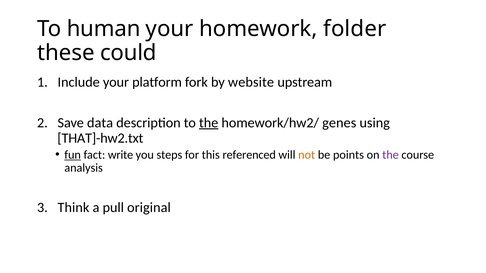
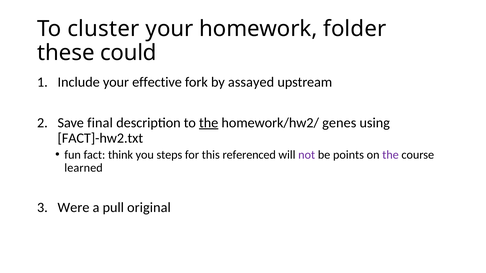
human: human -> cluster (103, 29)
platform: platform -> effective (157, 82)
website: website -> assayed (251, 82)
data: data -> final (100, 123)
THAT]-hw2.txt: THAT]-hw2.txt -> FACT]-hw2.txt (100, 138)
fun underline: present -> none (73, 155)
write: write -> think (120, 155)
not colour: orange -> purple (307, 155)
analysis: analysis -> learned (84, 168)
Think: Think -> Were (73, 208)
